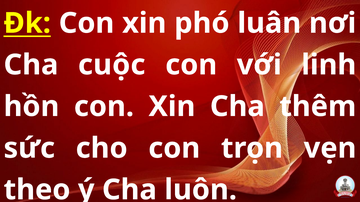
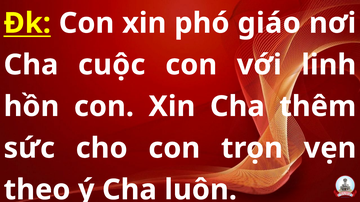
luân: luân -> giáo (269, 23)
